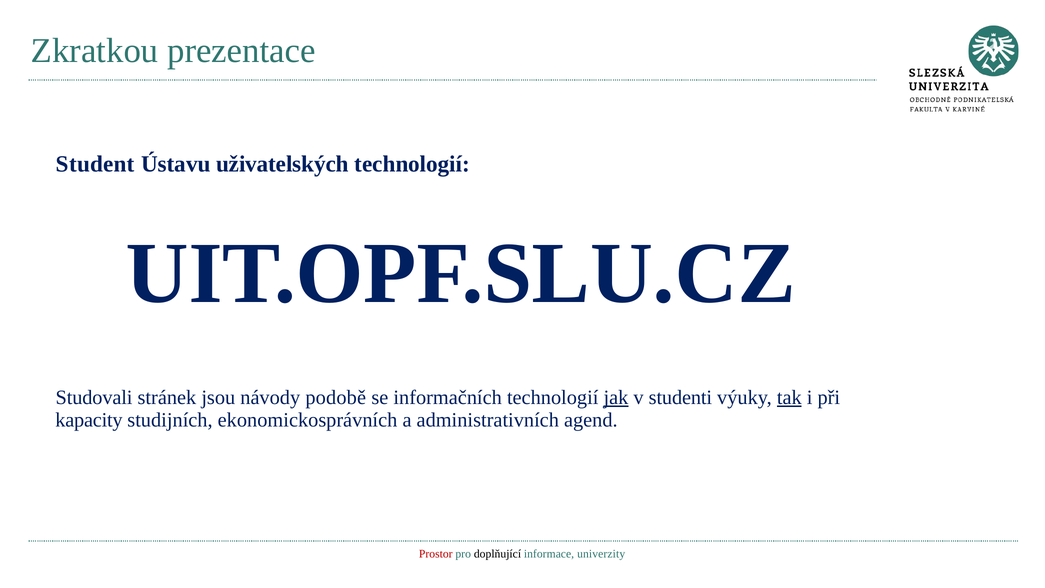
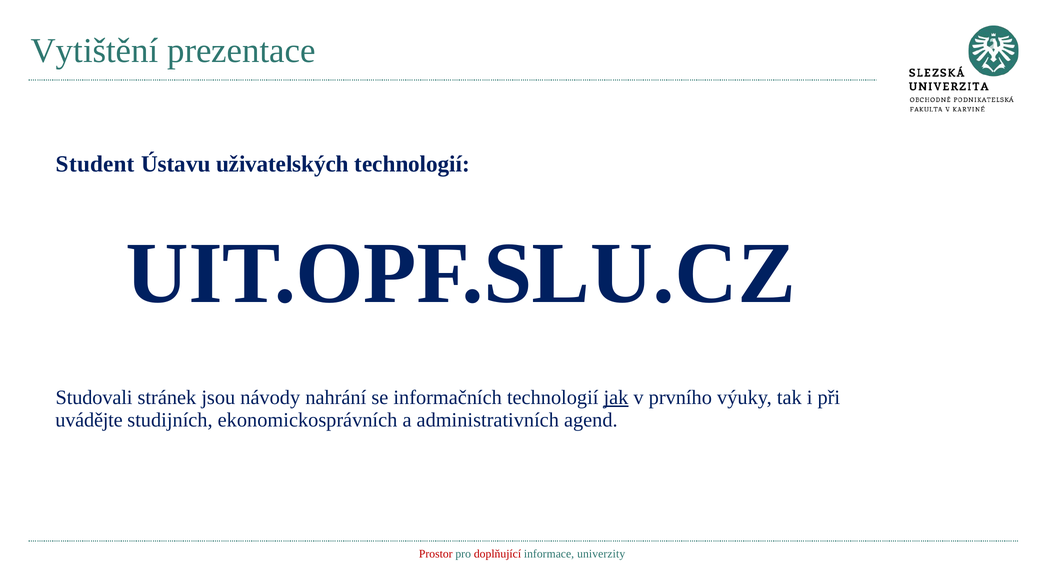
Zkratkou: Zkratkou -> Vytištění (95, 51)
podobě: podobě -> nahrání (336, 397)
studenti: studenti -> prvního (680, 397)
tak underline: present -> none (789, 397)
kapacity: kapacity -> uvádějte (89, 420)
doplňující colour: black -> red (498, 554)
